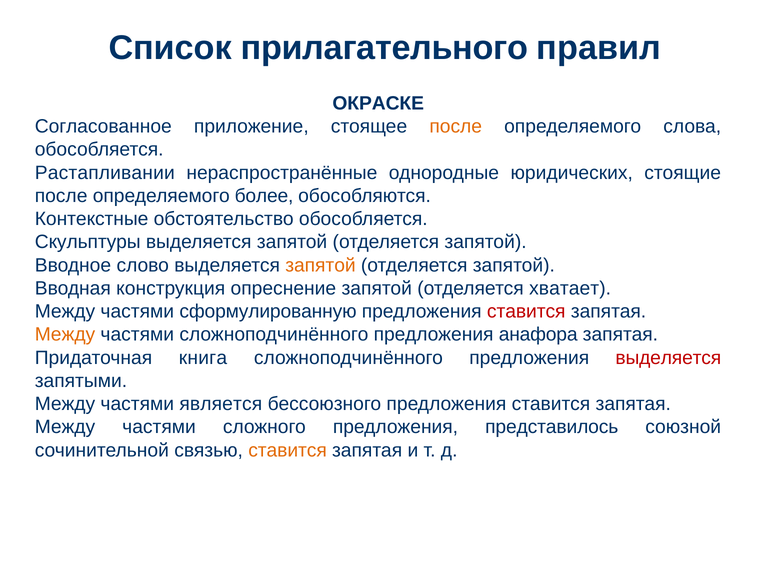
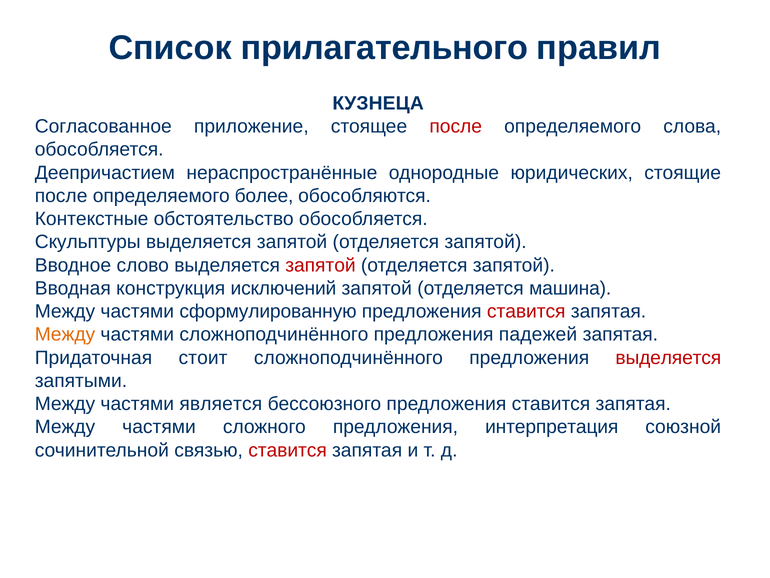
ОКРАСКЕ: ОКРАСКЕ -> КУЗНЕЦА (378, 103)
после colour: orange -> red (456, 126)
Растапливании: Растапливании -> Деепричастием (105, 173)
запятой colour: orange -> red (320, 265)
опреснение: опреснение -> исключений (283, 288)
хватает: хватает -> машина (570, 288)
анафора: анафора -> падежей (538, 334)
книга: книга -> стоит (203, 357)
представилось: представилось -> интерпретация (552, 427)
ставится colour: orange -> red (288, 450)
